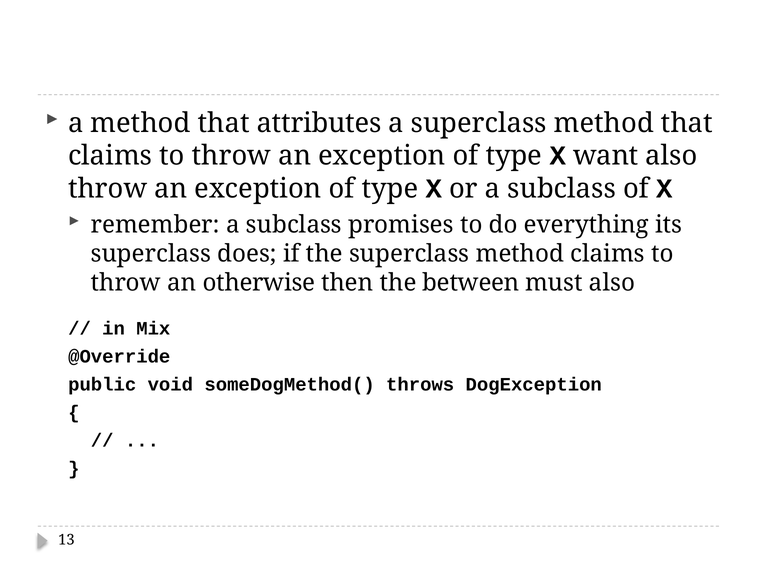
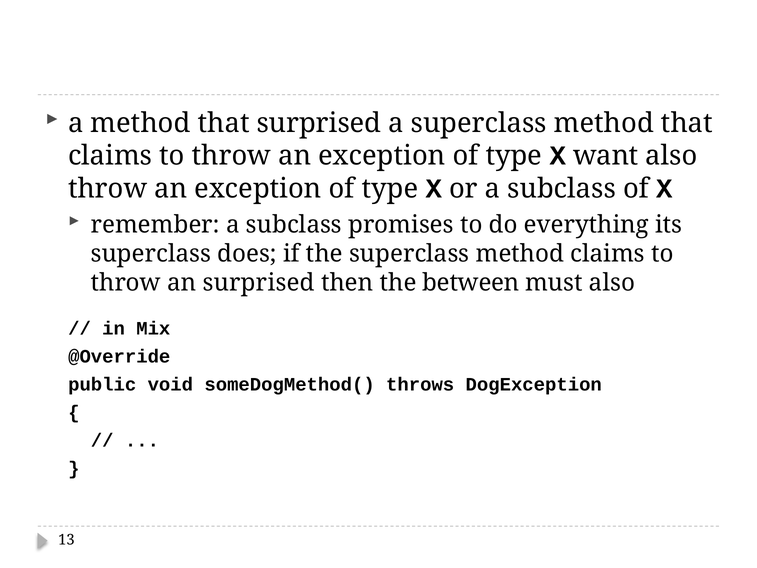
that attributes: attributes -> surprised (319, 123)
an otherwise: otherwise -> surprised (259, 283)
